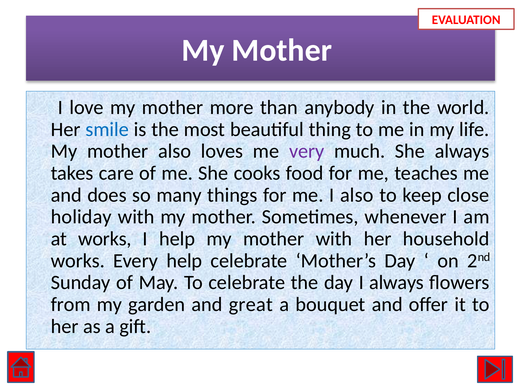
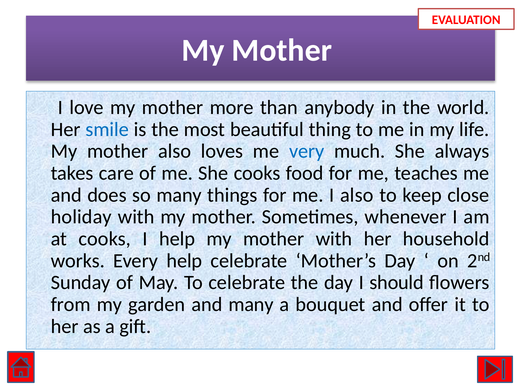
very colour: purple -> blue (307, 151)
at works: works -> cooks (105, 239)
I always: always -> should (397, 282)
and great: great -> many (251, 304)
